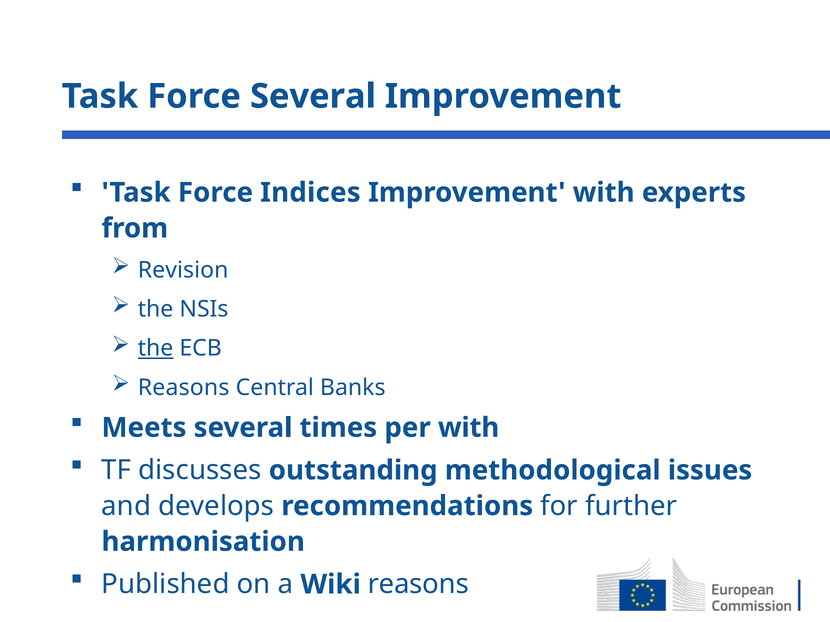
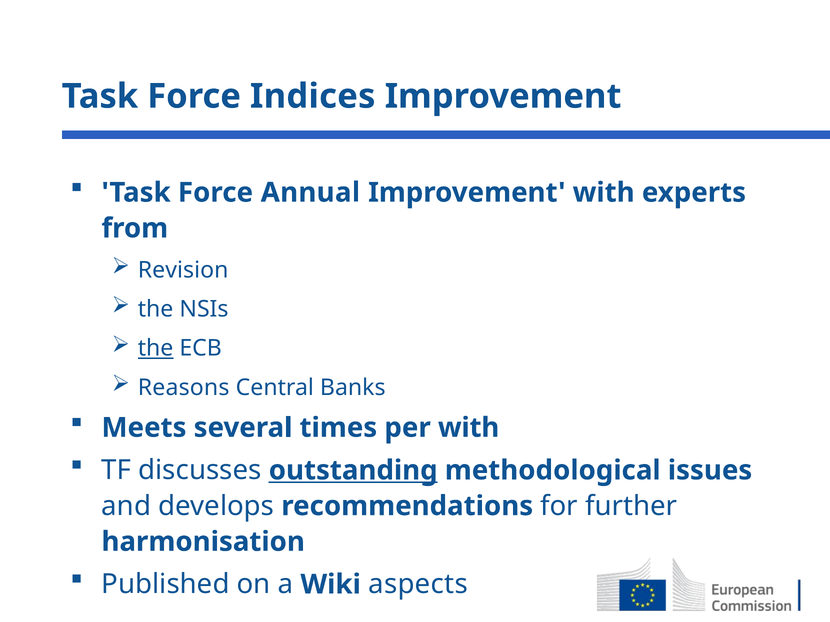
Force Several: Several -> Indices (313, 96)
Indices: Indices -> Annual (310, 193)
outstanding underline: none -> present (353, 471)
Wiki reasons: reasons -> aspects (418, 585)
